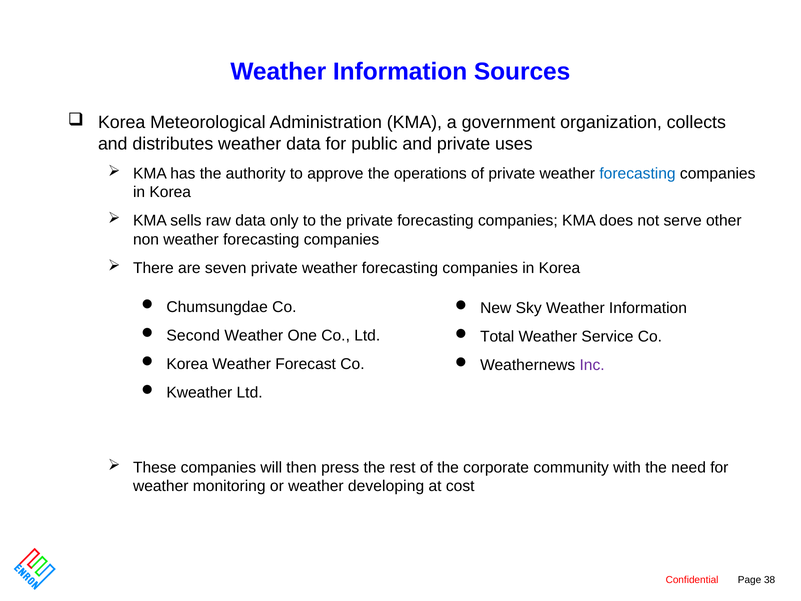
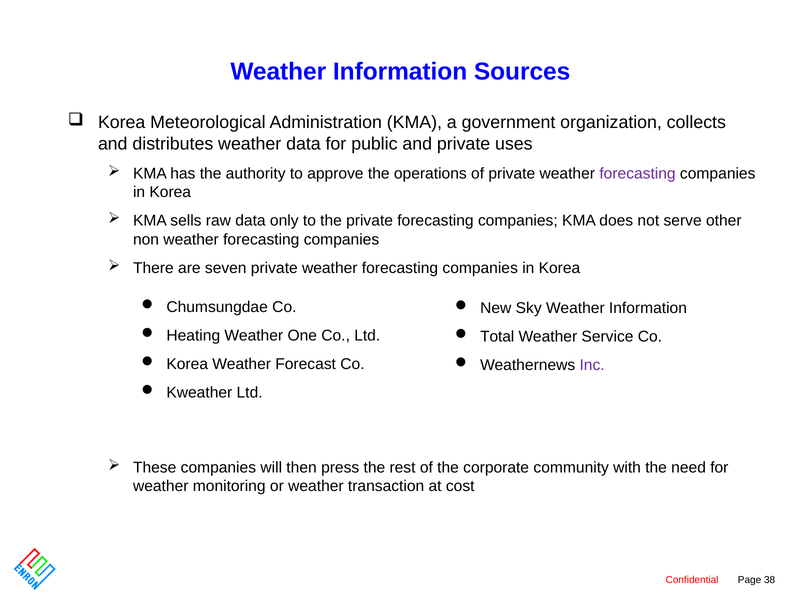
forecasting colour: blue -> purple (638, 174)
Second: Second -> Heating (193, 335)
developing: developing -> transaction (386, 486)
